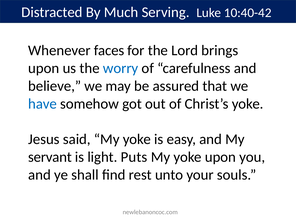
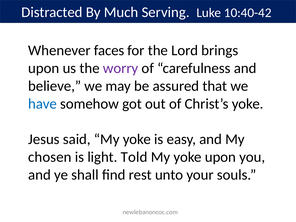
worry colour: blue -> purple (121, 68)
servant: servant -> chosen (50, 157)
Puts: Puts -> Told (134, 157)
